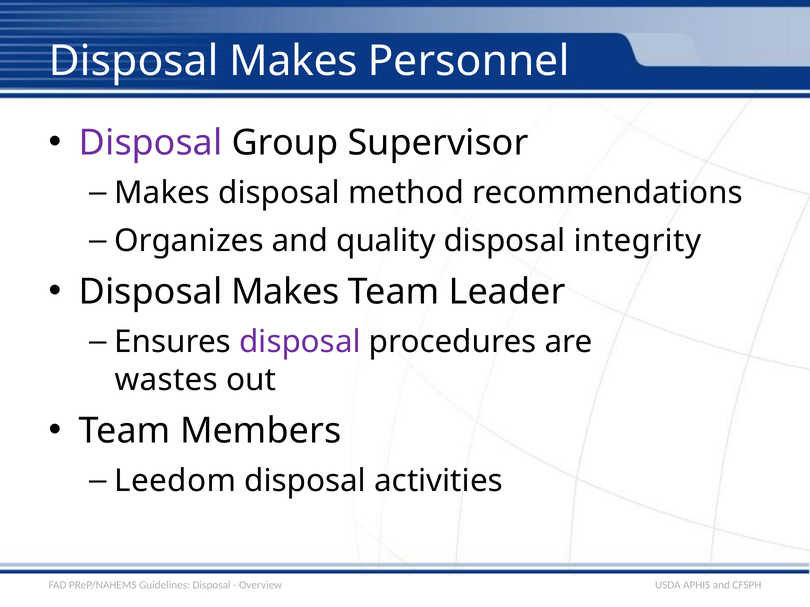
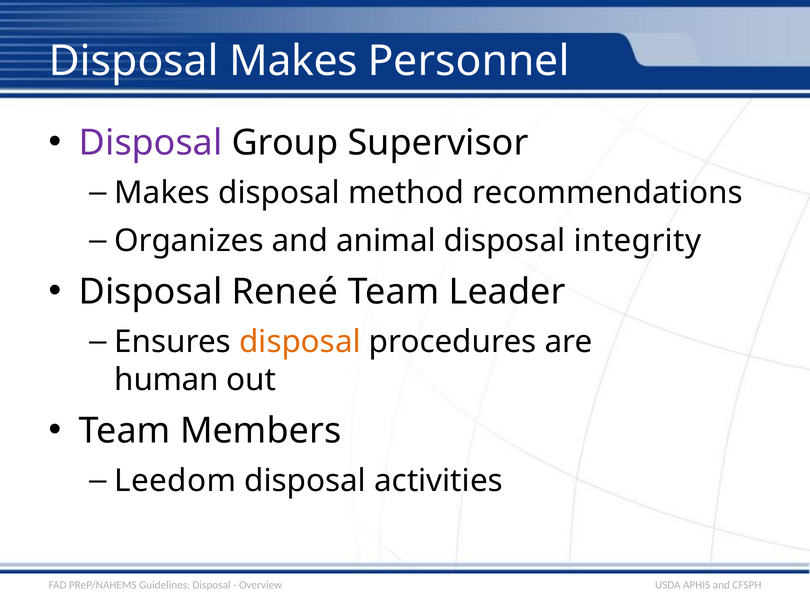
quality: quality -> animal (386, 241)
Makes: Makes -> Reneé (285, 292)
disposal colour: purple -> orange (300, 342)
wastes: wastes -> human (167, 380)
